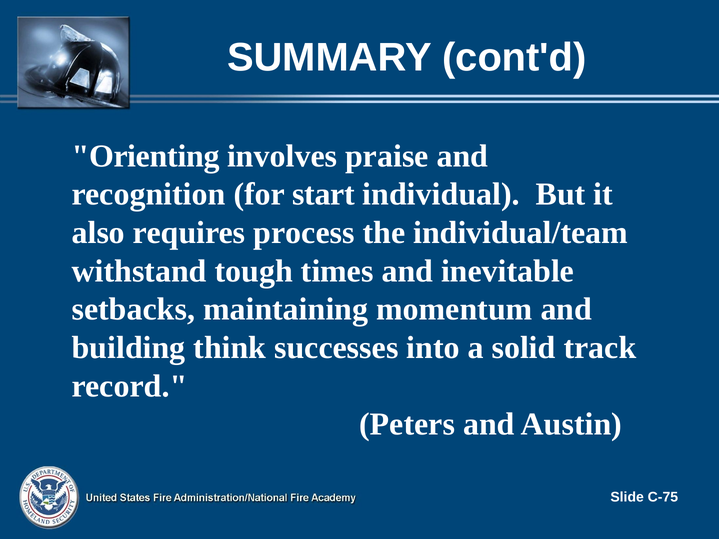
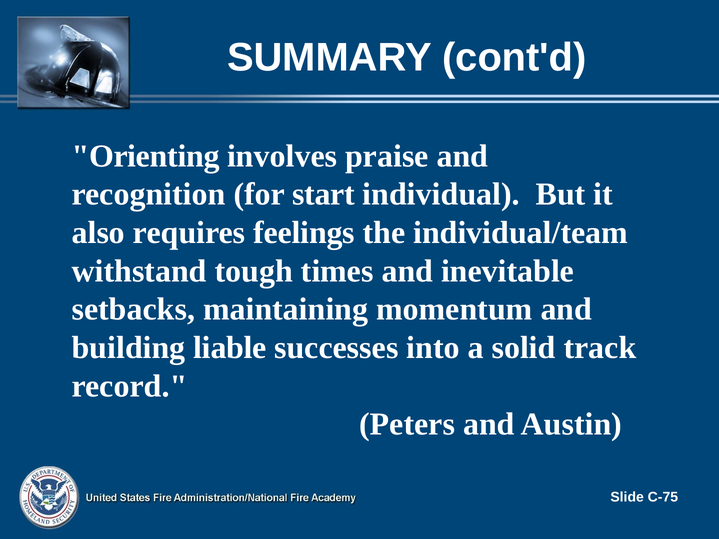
process: process -> feelings (304, 233)
think: think -> liable (230, 348)
